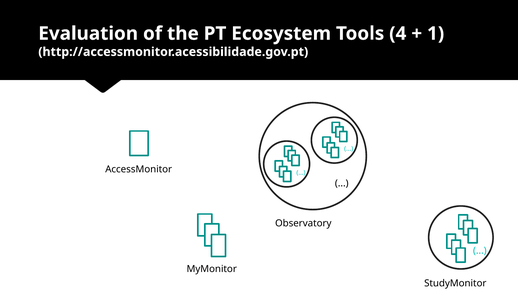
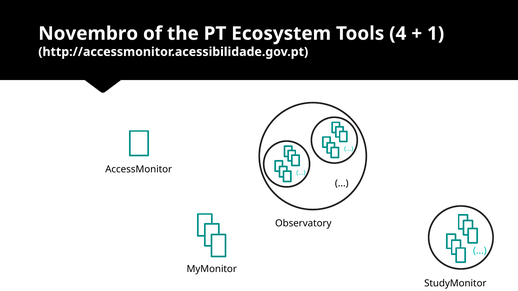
Evaluation: Evaluation -> Novembro (88, 34)
